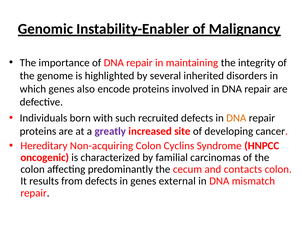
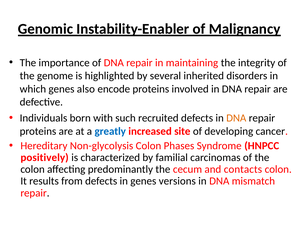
greatly colour: purple -> blue (110, 131)
Non-acquiring: Non-acquiring -> Non-glycolysis (102, 145)
Cyclins: Cyclins -> Phases (179, 145)
oncogenic: oncogenic -> positively (45, 157)
external: external -> versions (177, 181)
